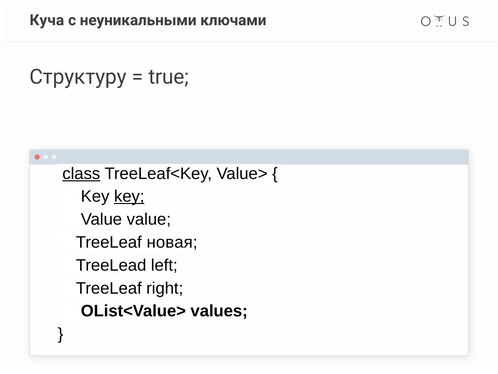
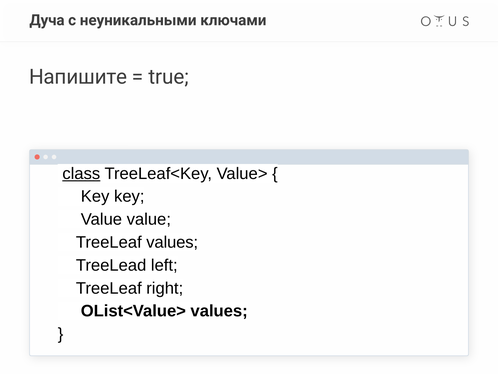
Куча: Куча -> Дуча (47, 20)
Структуру: Структуру -> Напишите (78, 77)
key underline: present -> none (129, 196)
TreeLeaf новая: новая -> values (172, 242)
